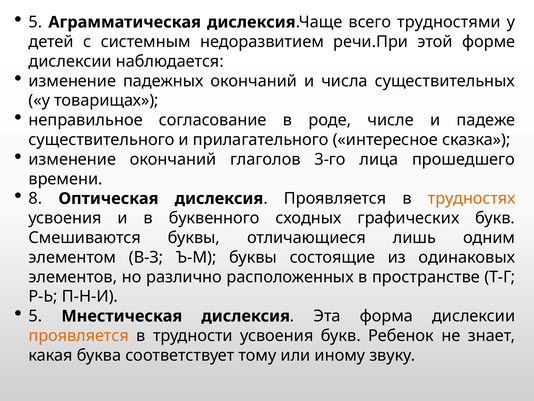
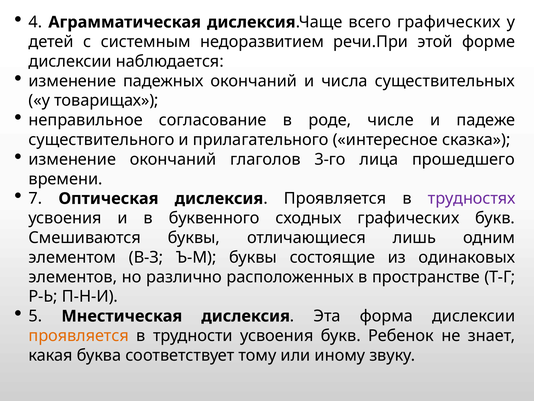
5: 5 -> 4 (35, 22)
всего трудностями: трудностями -> графических (449, 22)
8: 8 -> 7 (35, 198)
трудностях colour: orange -> purple (472, 198)
